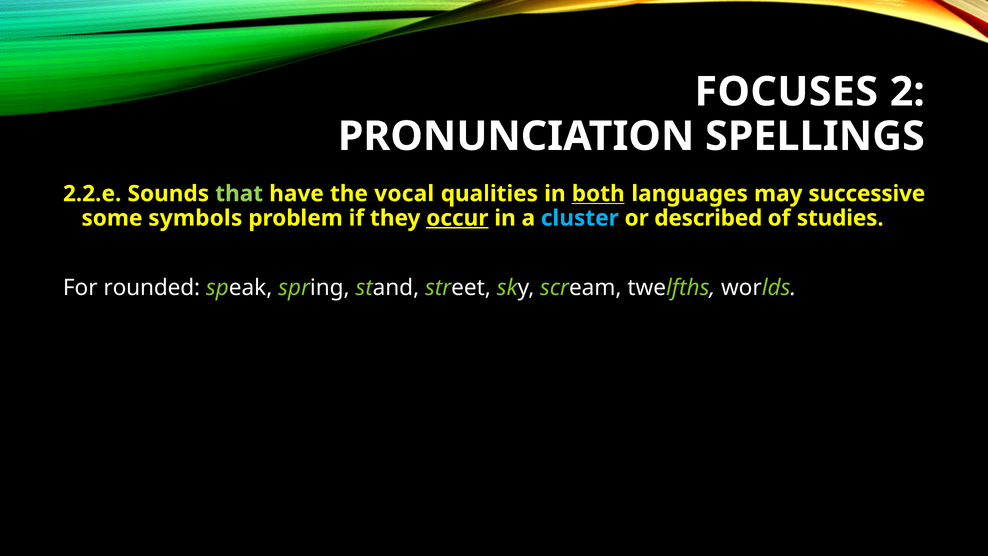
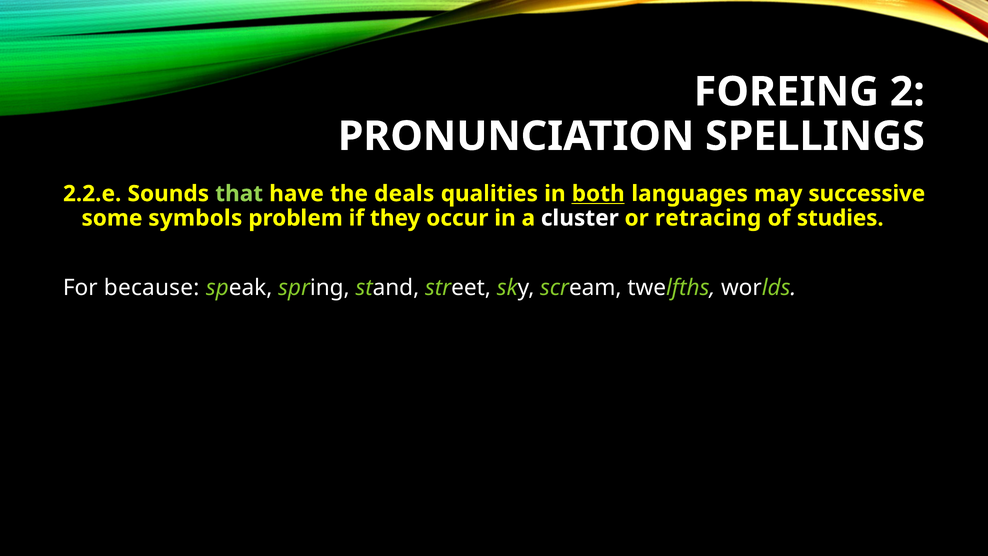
FOCUSES: FOCUSES -> FOREING (786, 92)
vocal: vocal -> deals (404, 194)
occur underline: present -> none (457, 218)
cluster colour: light blue -> white (580, 218)
described: described -> retracing (708, 218)
rounded: rounded -> because (152, 287)
